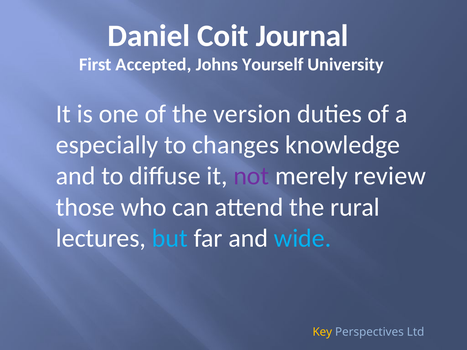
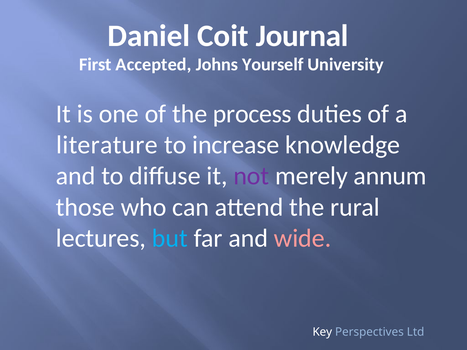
version: version -> process (252, 114)
especially: especially -> literature (107, 145)
changes: changes -> increase (236, 145)
review: review -> annum (390, 176)
wide colour: light blue -> pink (303, 238)
Key colour: yellow -> white (322, 332)
